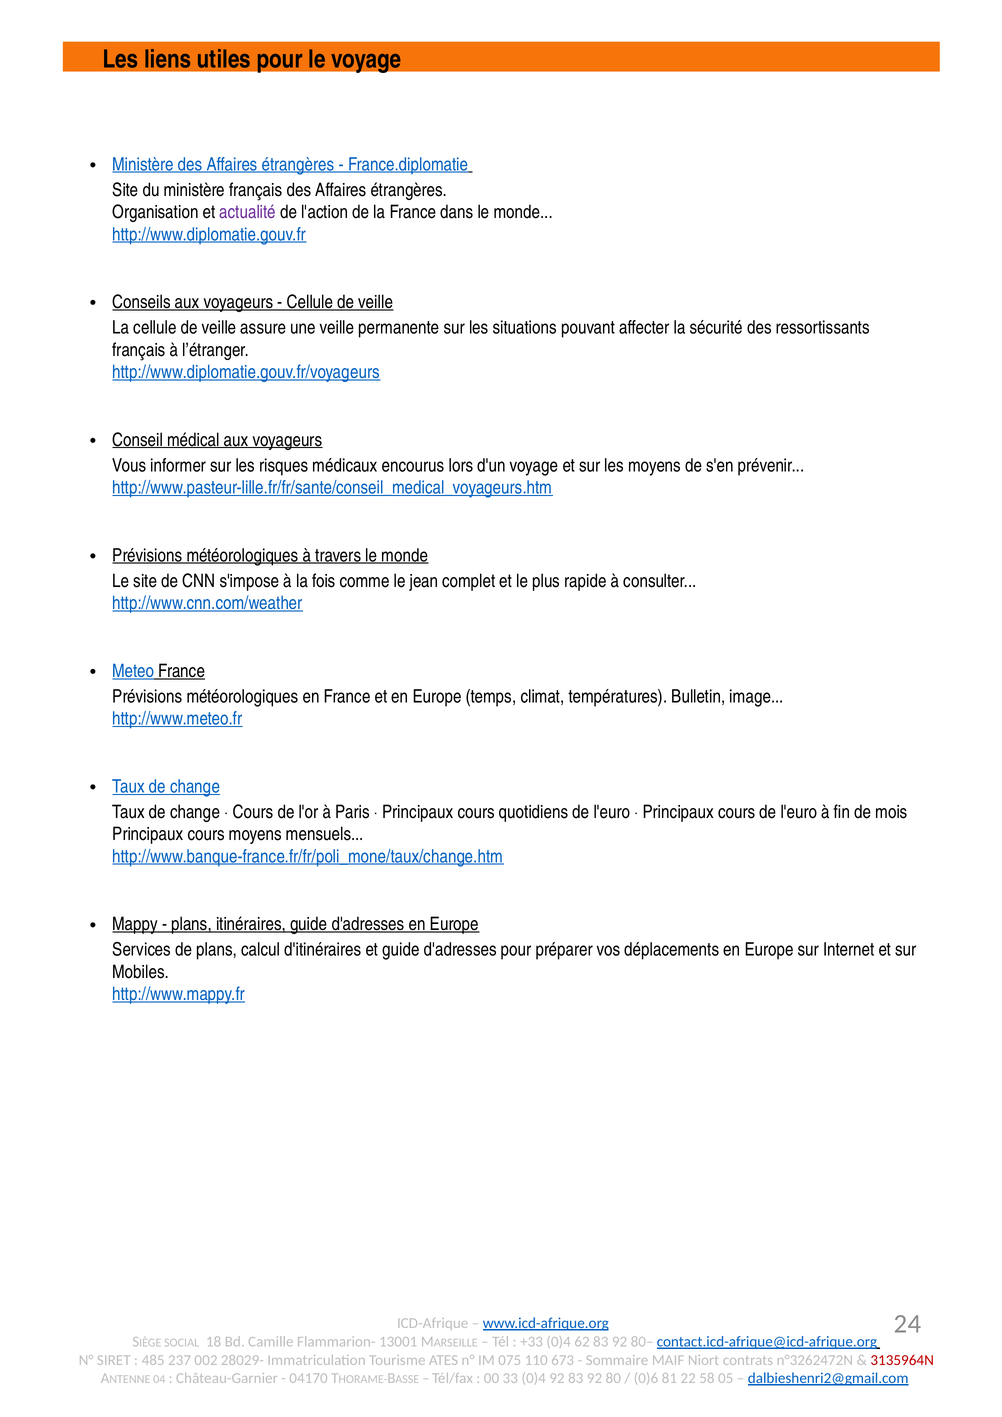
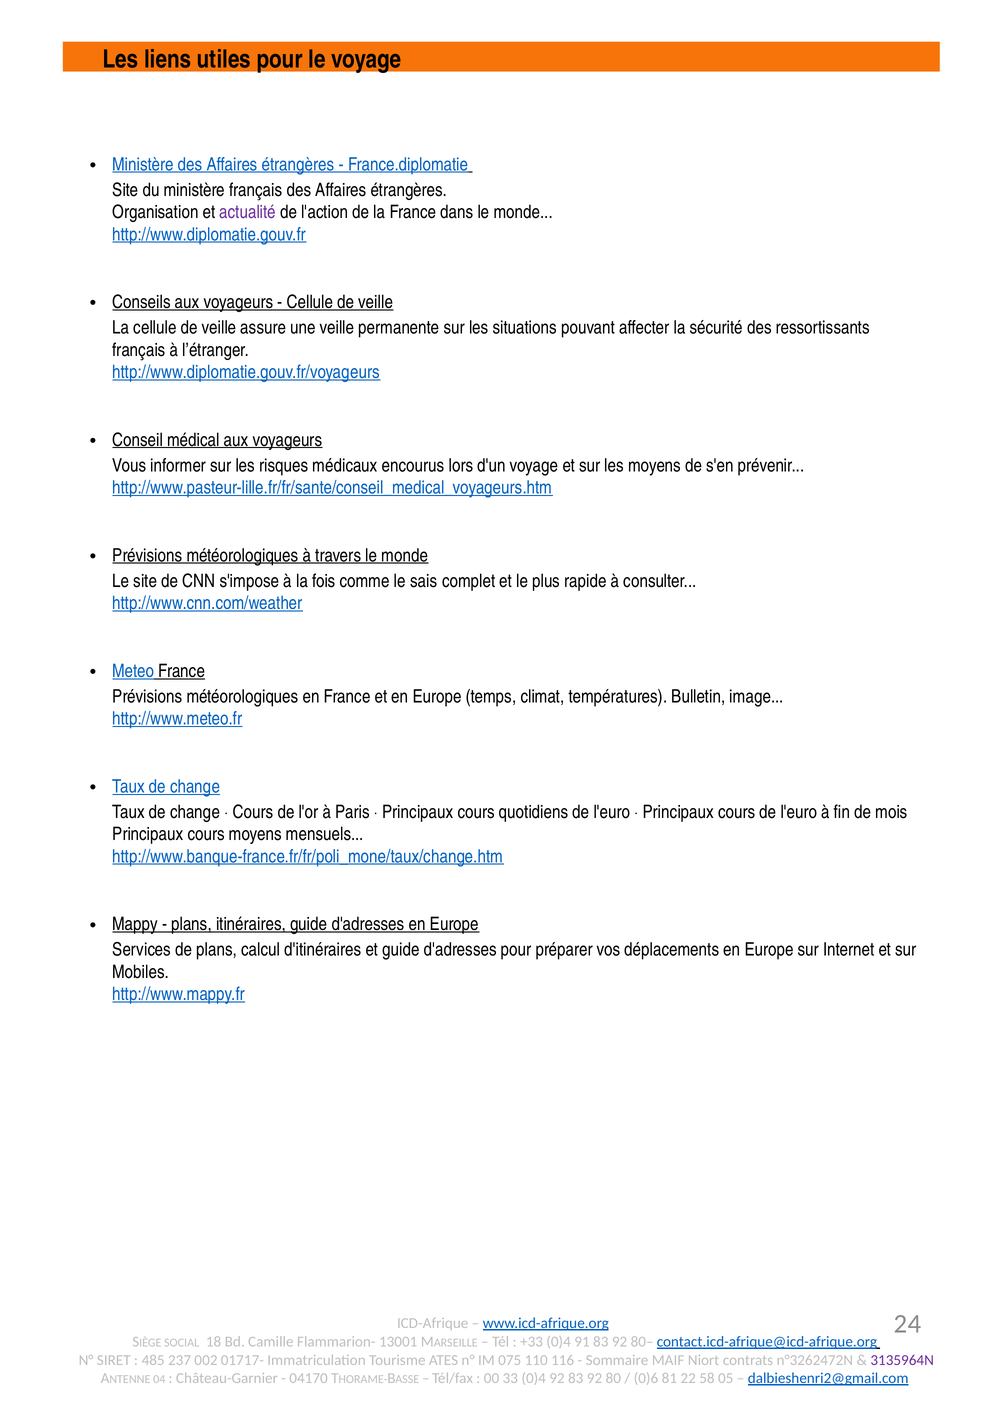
jean: jean -> sais (424, 581)
62: 62 -> 91 (582, 1342)
28029-: 28029- -> 01717- (242, 1360)
673: 673 -> 116 (563, 1360)
3135964N colour: red -> purple (902, 1360)
